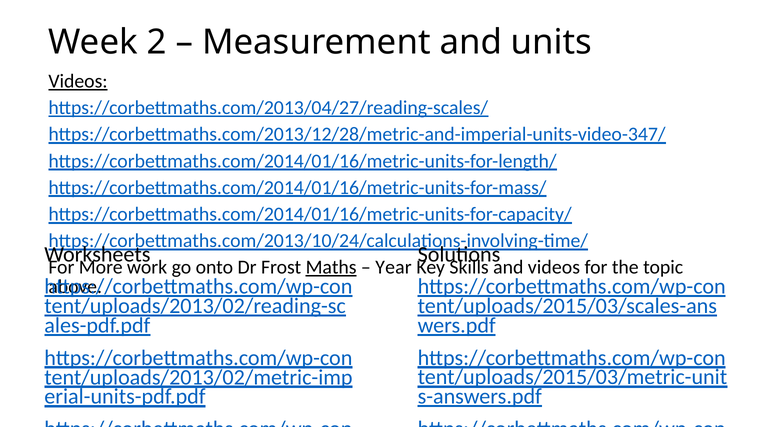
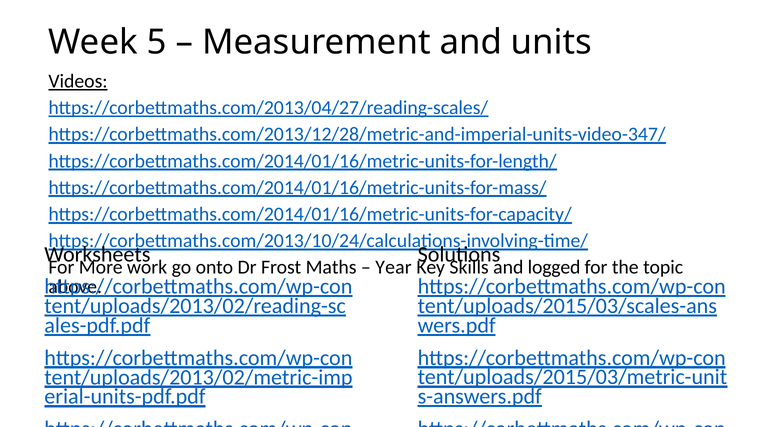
2: 2 -> 5 (157, 42)
Maths underline: present -> none (331, 267)
and videos: videos -> logged (554, 267)
